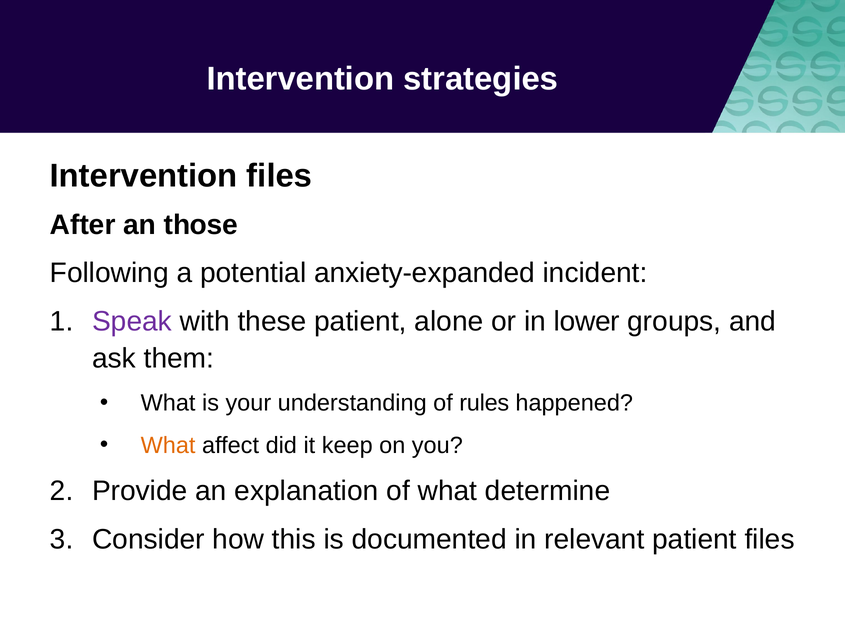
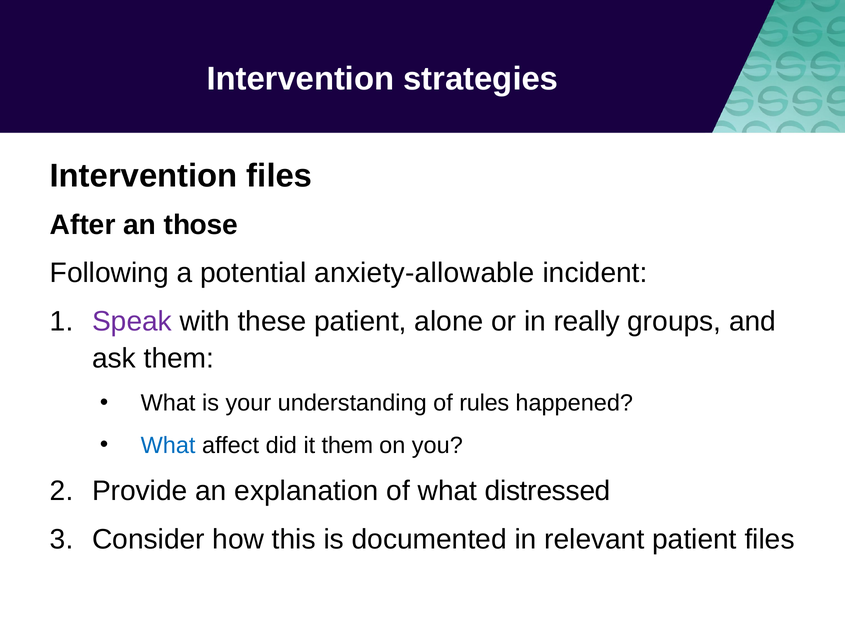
anxiety-expanded: anxiety-expanded -> anxiety-allowable (424, 273)
lower: lower -> really (587, 321)
What colour: orange -> blue (168, 445)
it keep: keep -> them (347, 445)
determine: determine -> distressed (548, 491)
